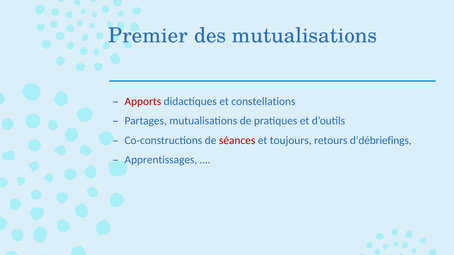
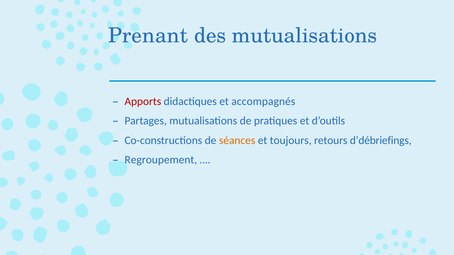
Premier: Premier -> Prenant (148, 36)
constellations: constellations -> accompagnés (263, 102)
séances colour: red -> orange (237, 141)
Apprentissages: Apprentissages -> Regroupement (161, 160)
